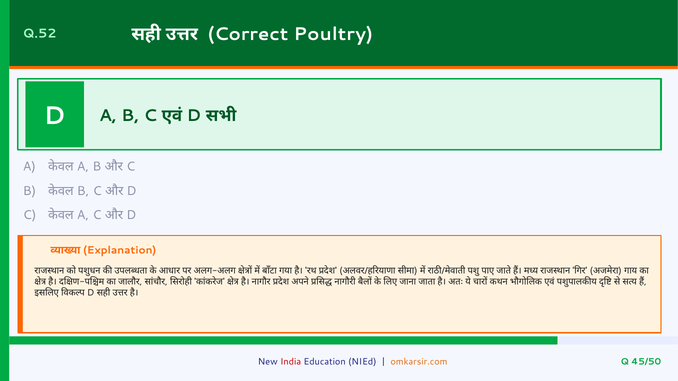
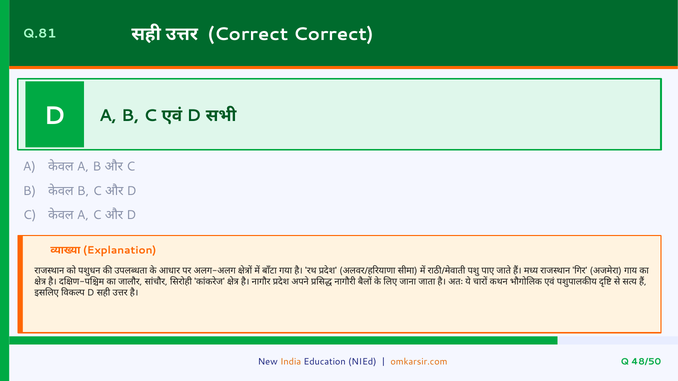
Q.52: Q.52 -> Q.81 (40, 33)
Correct Poultry: Poultry -> Correct (333, 34)
India colour: red -> orange (291, 362)
45/50: 45/50 -> 48/50 (646, 362)
